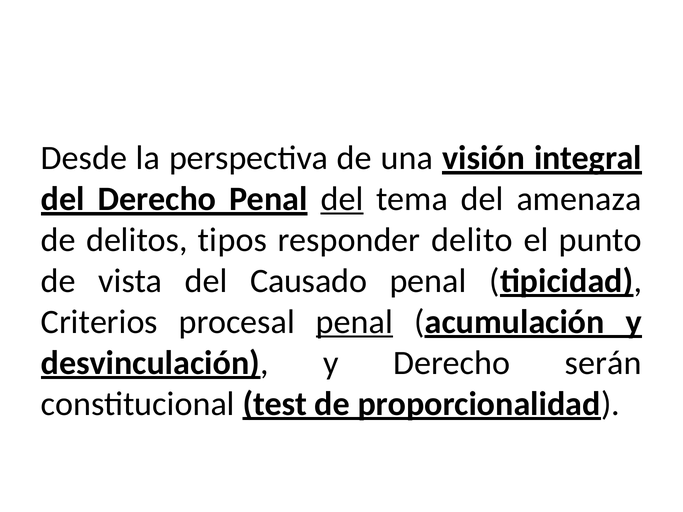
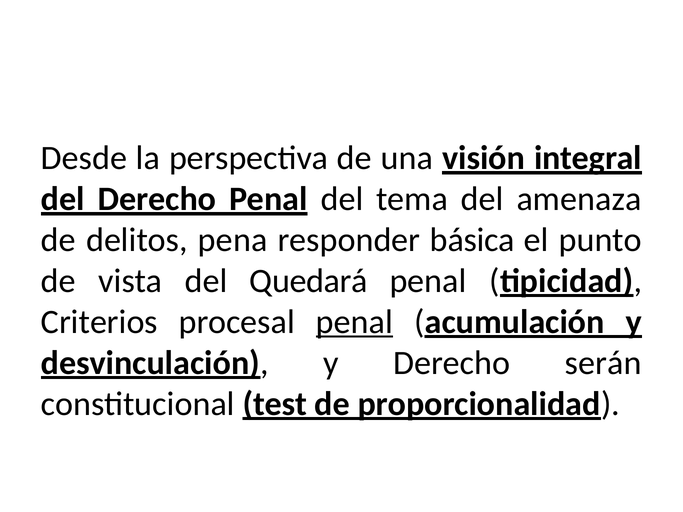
del underline: present -> none (342, 199)
tipos: tipos -> pena (233, 240)
delito: delito -> básica (472, 240)
Causado: Causado -> Quedará (309, 281)
